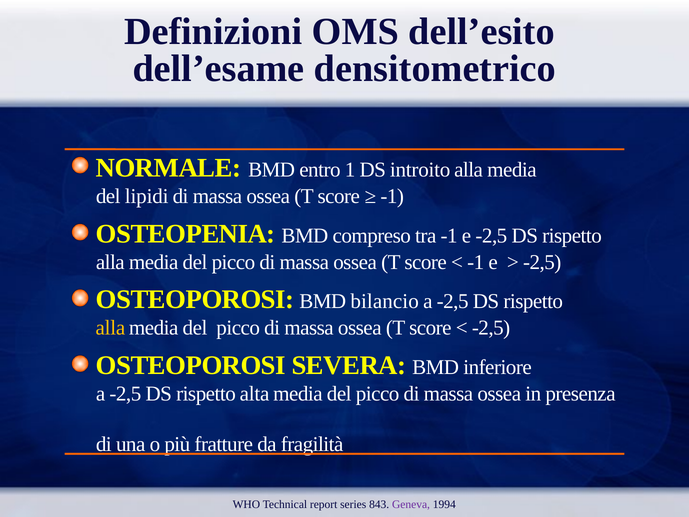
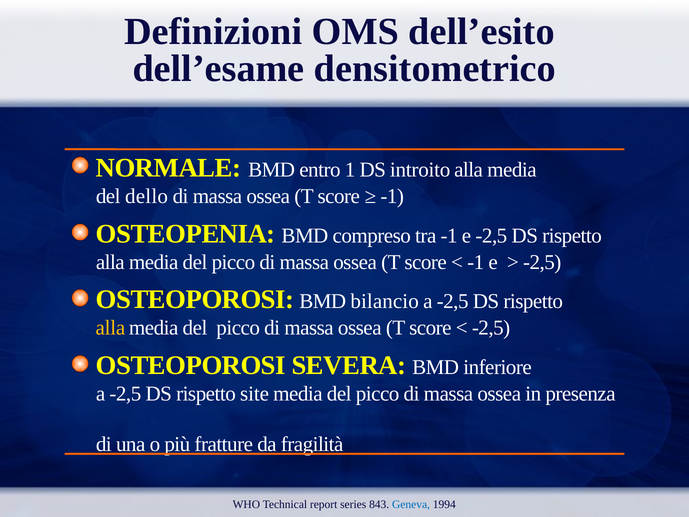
lipidi: lipidi -> dello (147, 196)
alta: alta -> site (255, 393)
Geneva colour: purple -> blue (411, 504)
